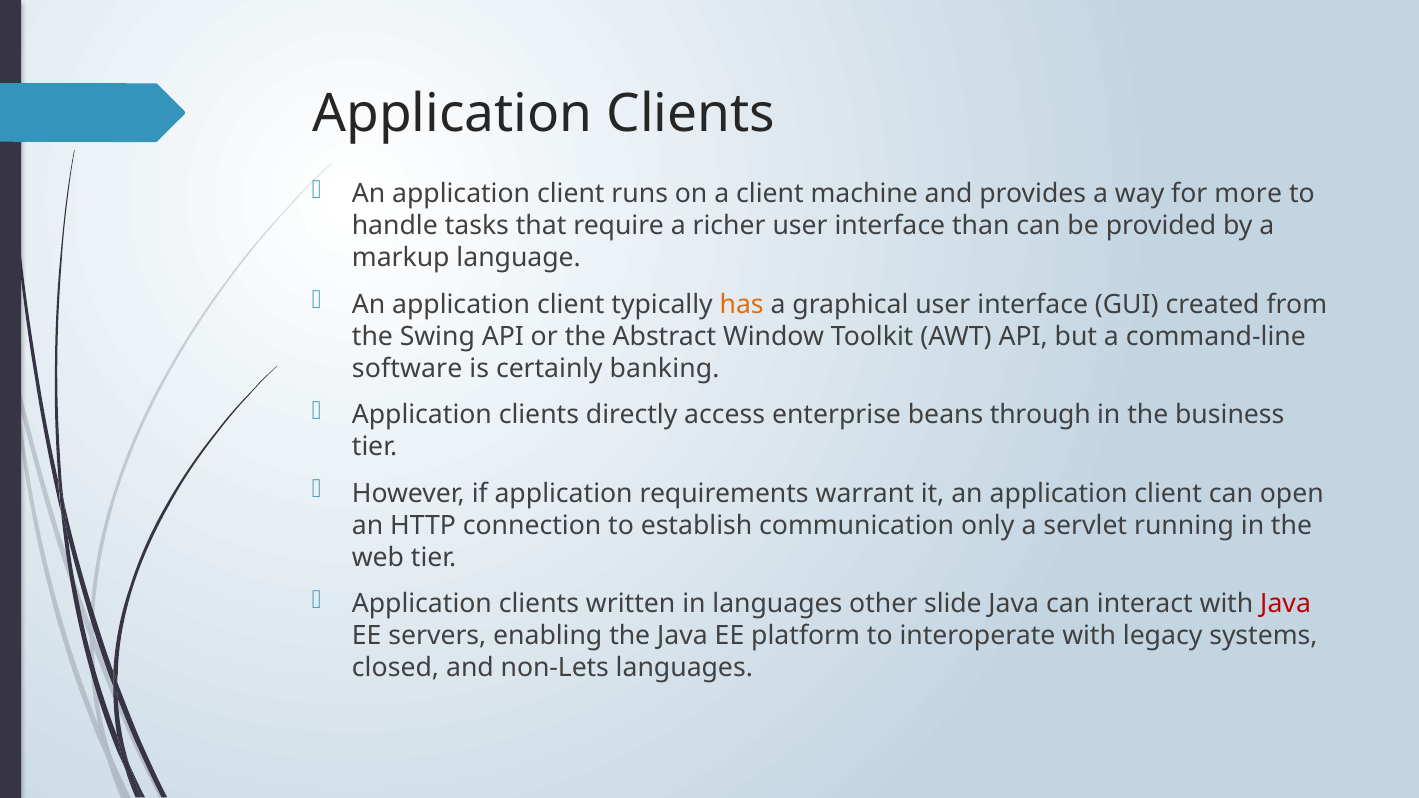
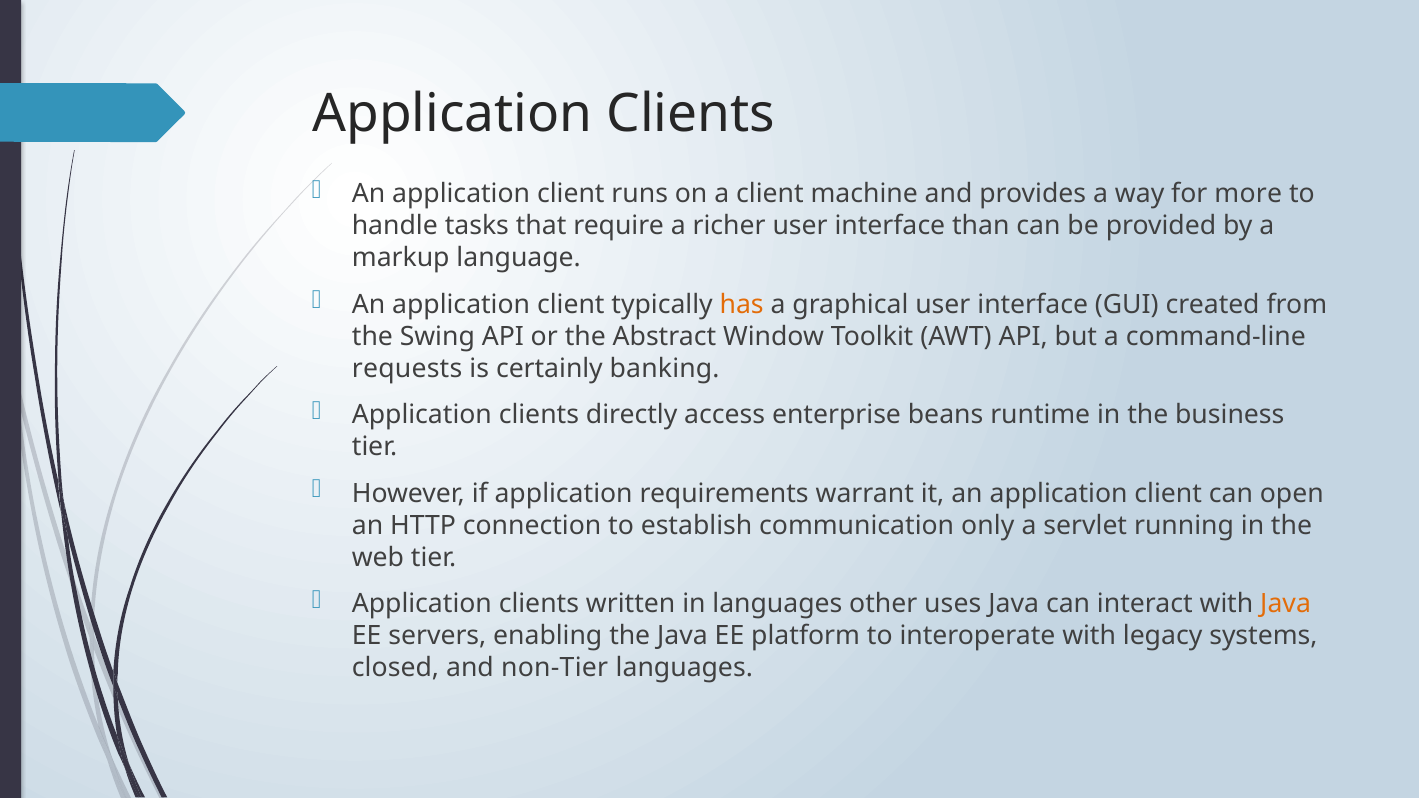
software: software -> requests (407, 368)
through: through -> runtime (1040, 415)
slide: slide -> uses (953, 604)
Java colour: red -> orange (1286, 604)
non-Lets: non-Lets -> non-Tier (555, 668)
